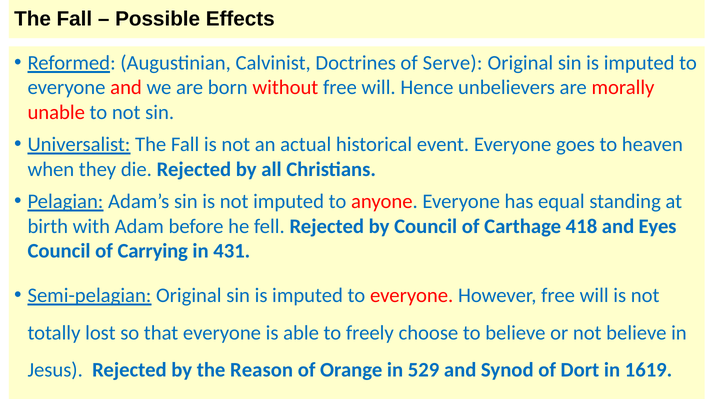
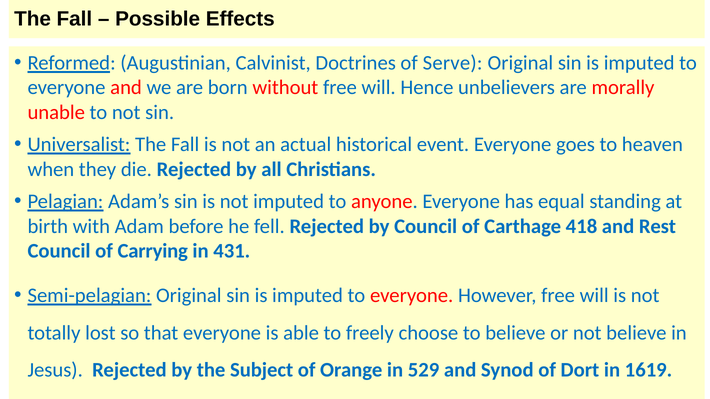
Eyes: Eyes -> Rest (657, 227)
Reason: Reason -> Subject (262, 370)
